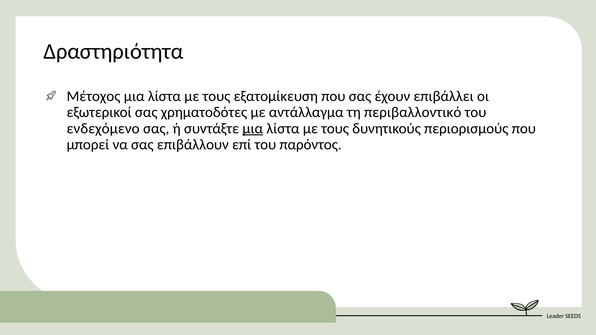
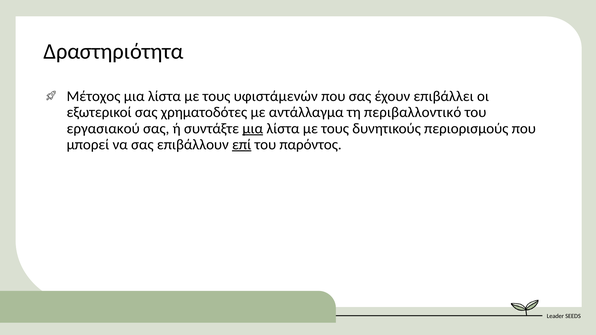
εξατομίκευση: εξατομίκευση -> υφιστάμενών (276, 96)
ενδεχόμενο: ενδεχόμενο -> εργασιακού (103, 129)
επί underline: none -> present (242, 145)
